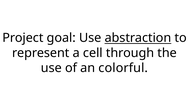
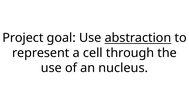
colorful: colorful -> nucleus (123, 68)
